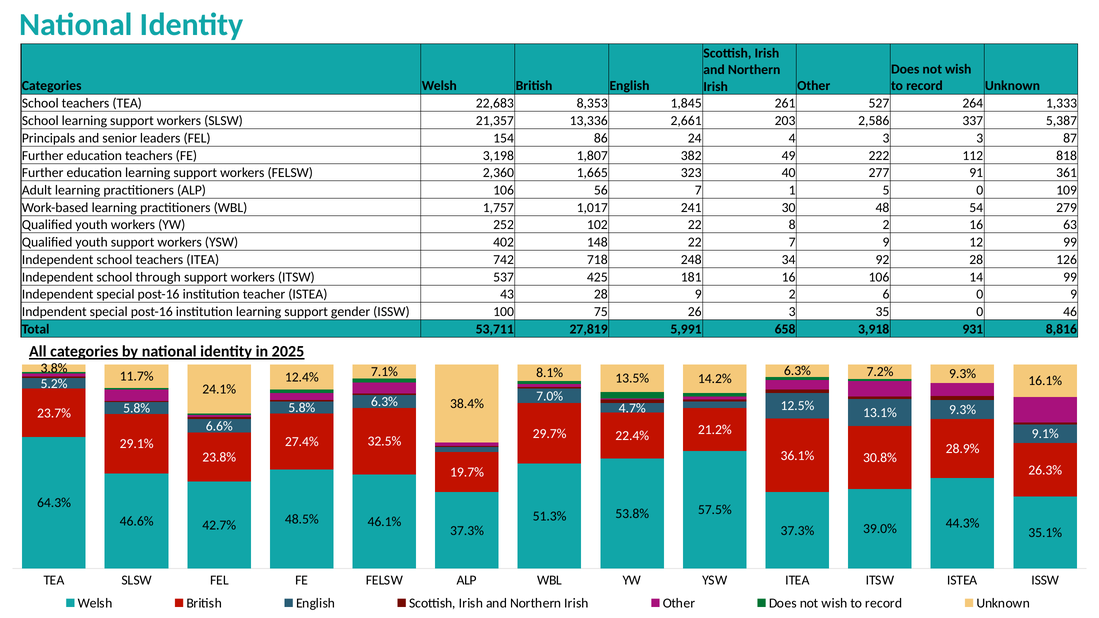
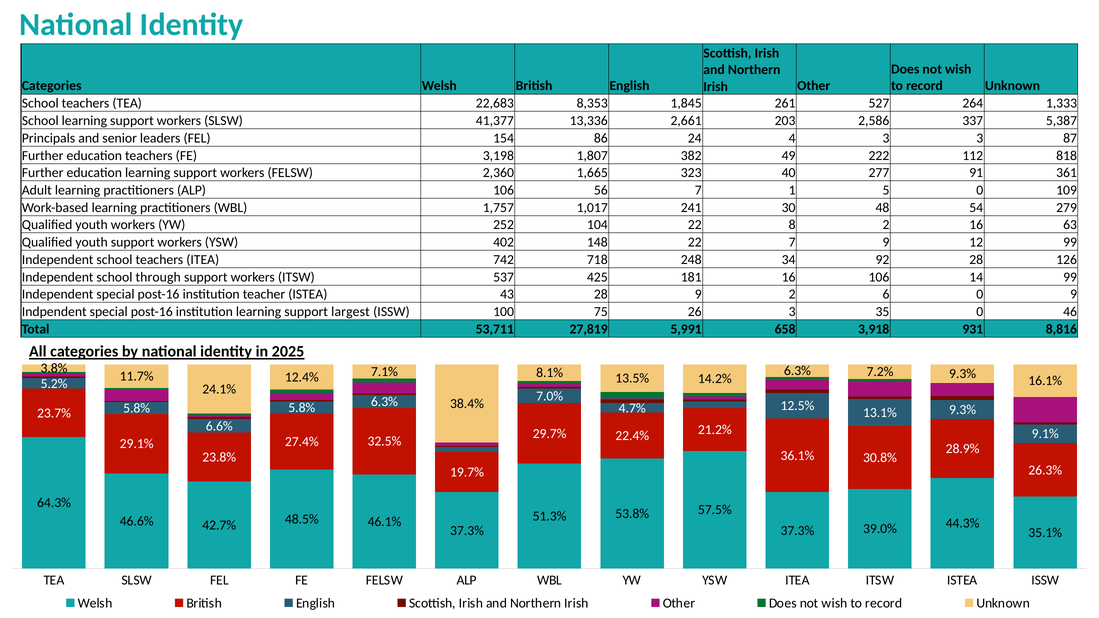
21,357: 21,357 -> 41,377 (495, 121)
102: 102 -> 104 (597, 225)
gender: gender -> largest (351, 312)
